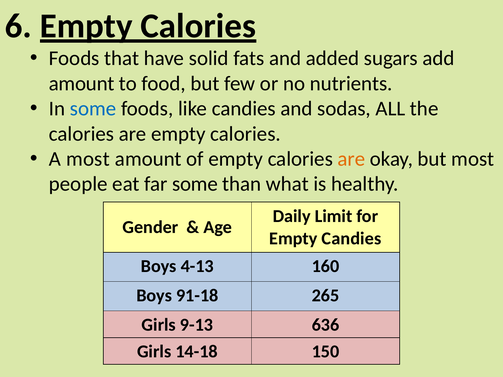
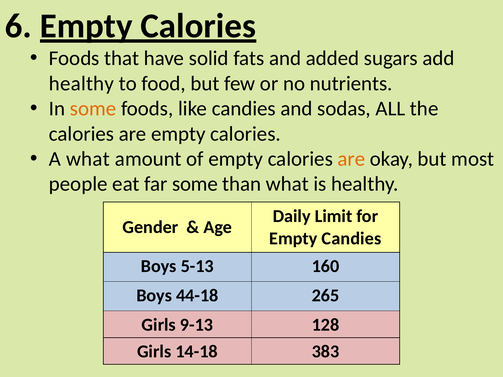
amount: amount -> healthy (81, 84)
some colour: blue -> orange (93, 109)
A most: most -> what (88, 159)
4-13: 4-13 -> 5-13 (197, 266)
91-18: 91-18 -> 44-18 (197, 296)
636: 636 -> 128 (326, 325)
150: 150 -> 383 (326, 352)
